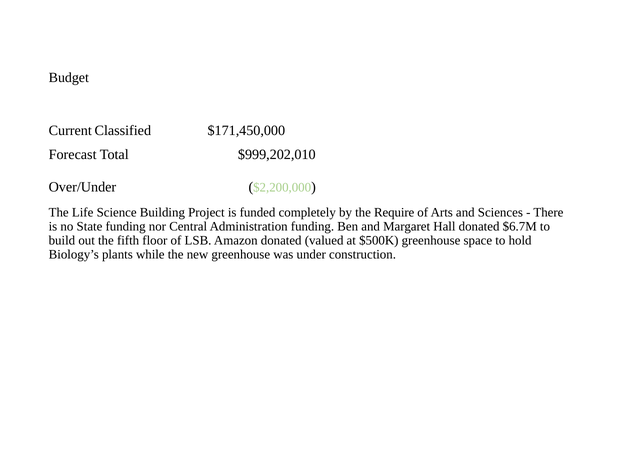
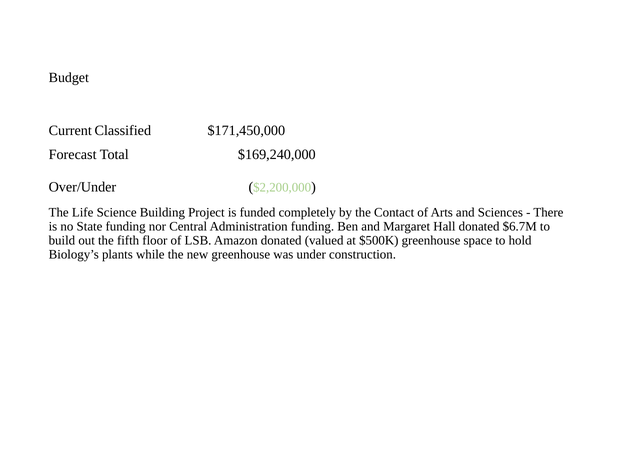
$999,202,010: $999,202,010 -> $169,240,000 (277, 154)
Require: Require -> Contact (394, 212)
